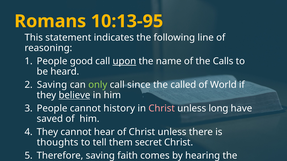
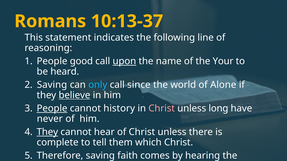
10:13-95: 10:13-95 -> 10:13-37 (127, 21)
Calls: Calls -> Your (223, 61)
only colour: light green -> light blue (98, 85)
called: called -> world (183, 85)
World: World -> Alone (223, 85)
People underline: none -> present (52, 109)
saved: saved -> never (50, 119)
They underline: none -> present (47, 132)
thoughts: thoughts -> complete (58, 143)
secret: secret -> which (148, 143)
